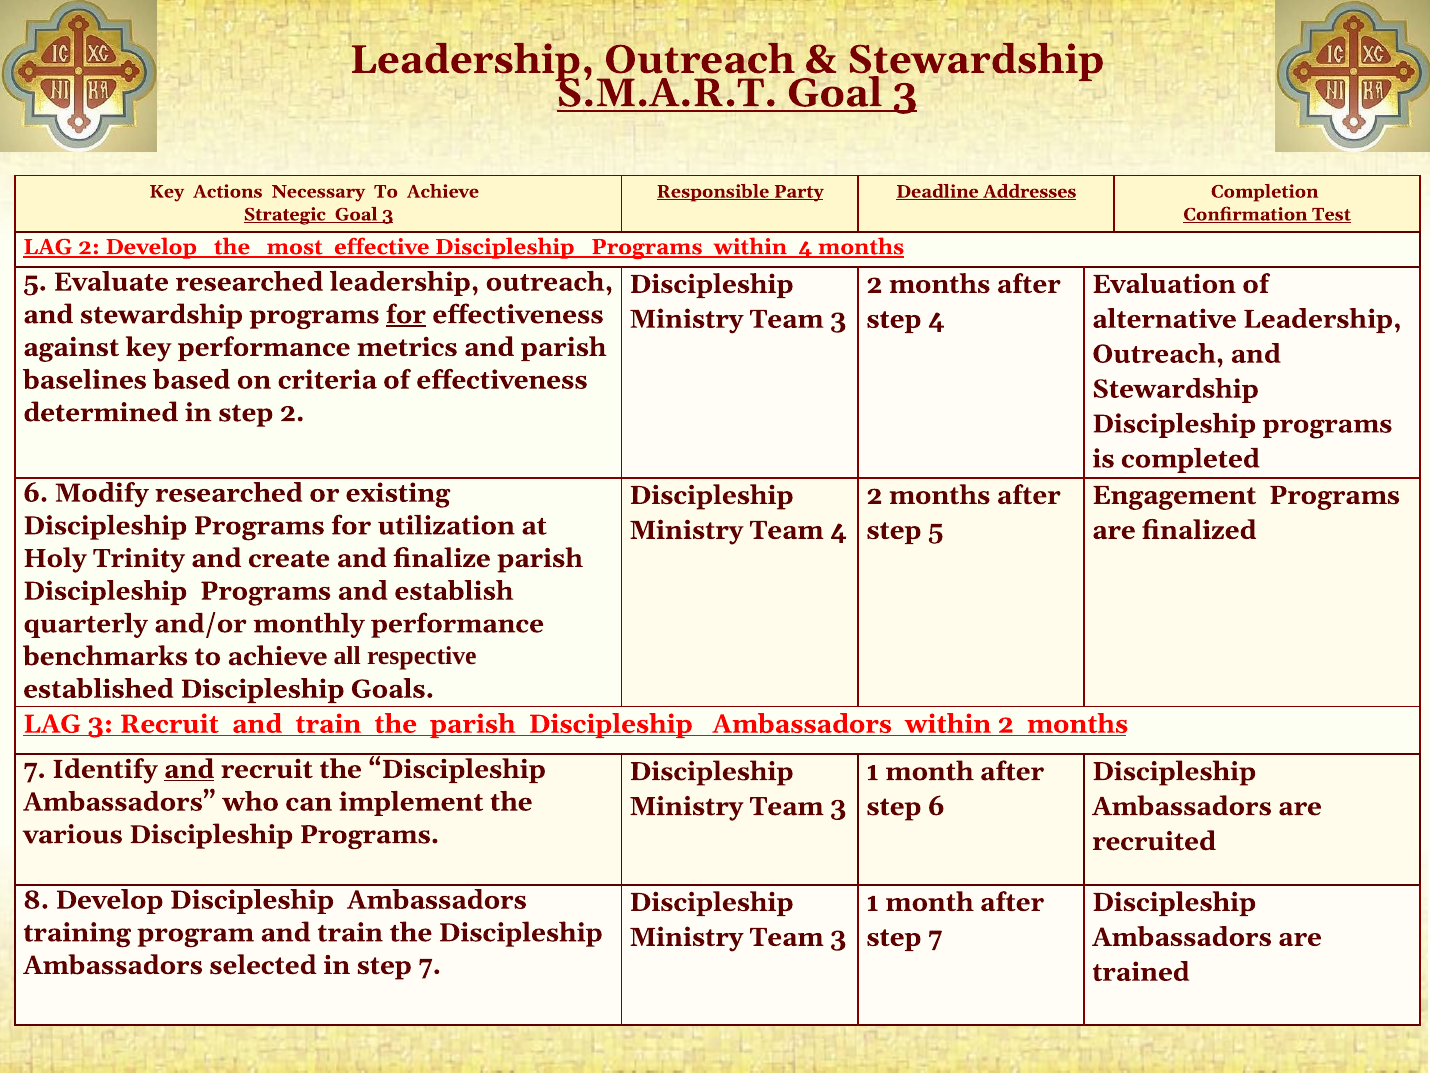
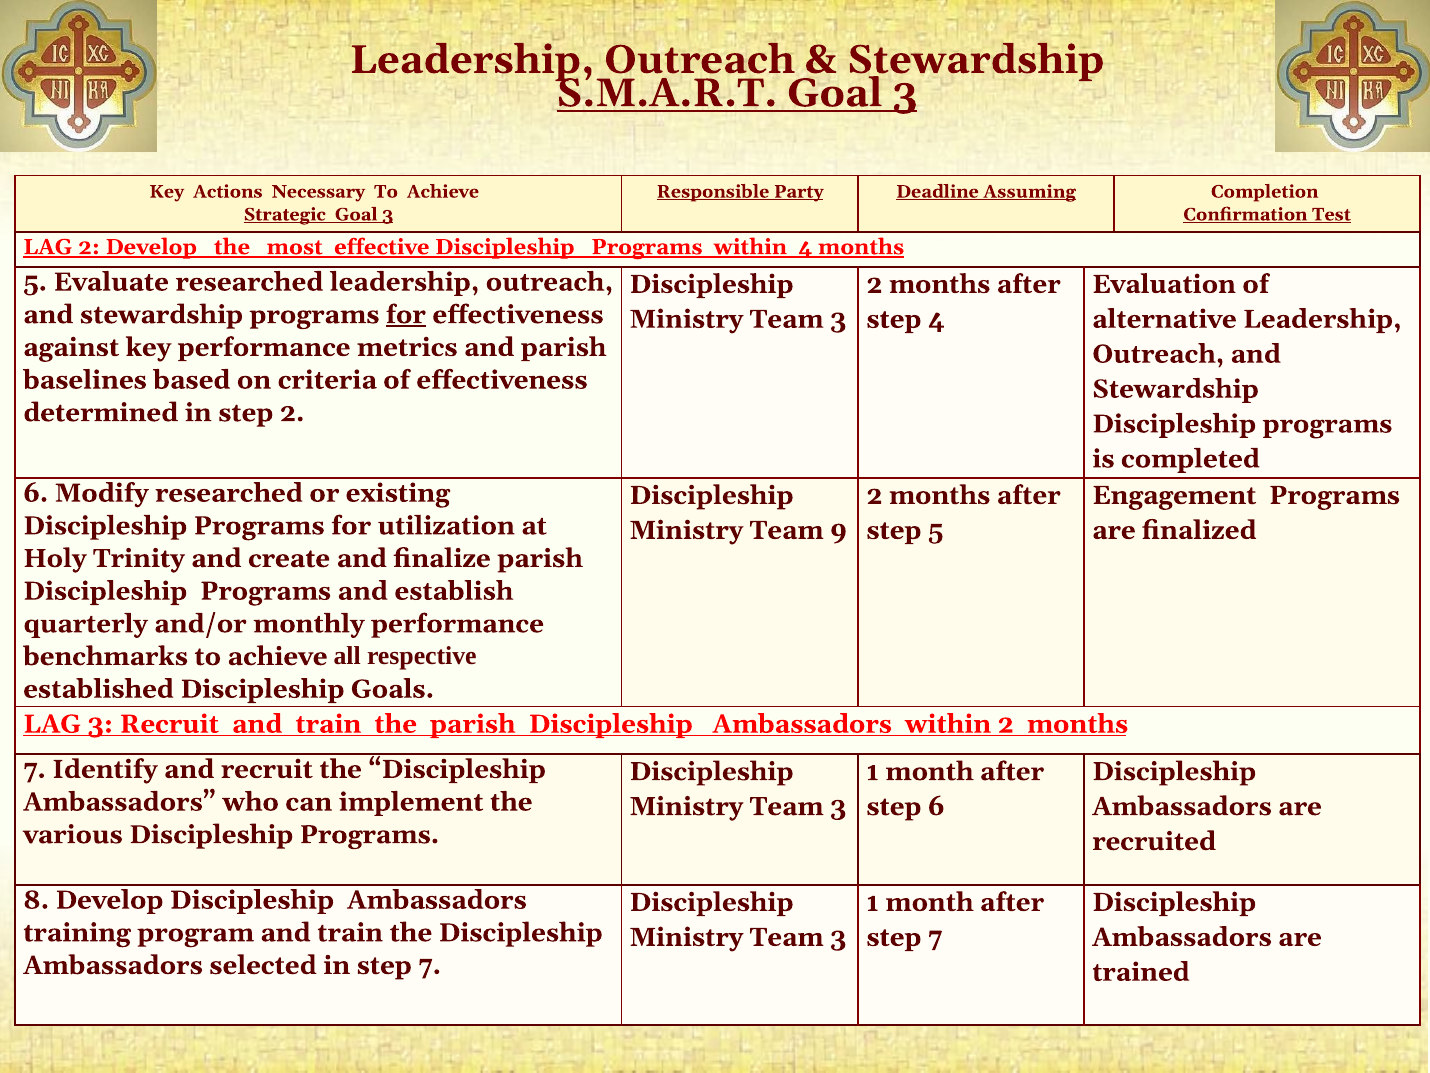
Addresses: Addresses -> Assuming (1030, 192)
Team 4: 4 -> 9 (838, 530)
and underline: present -> none (189, 769)
